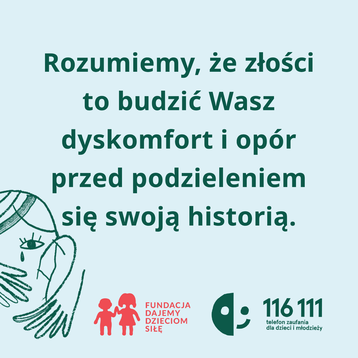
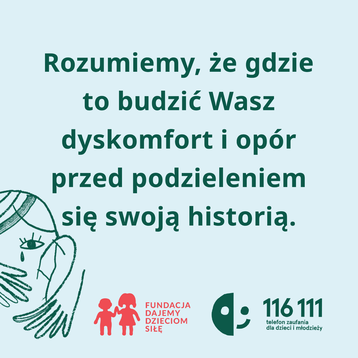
złości: złości -> gdzie (279, 63)
